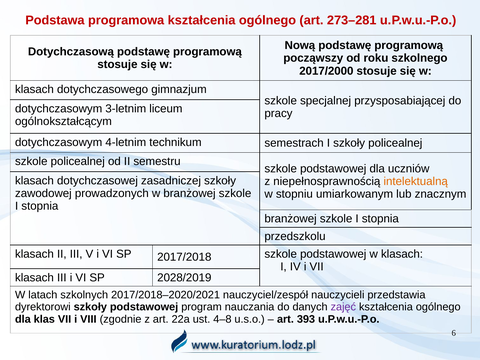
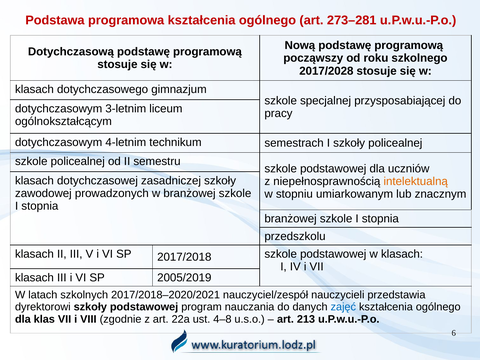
2017/2000: 2017/2000 -> 2017/2028 (326, 71)
2028/2019: 2028/2019 -> 2005/2019 (184, 278)
zajęć colour: purple -> blue (343, 307)
393: 393 -> 213 (306, 319)
